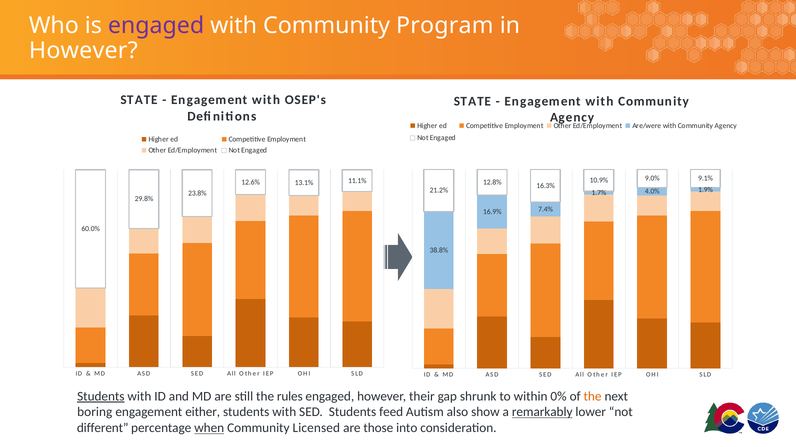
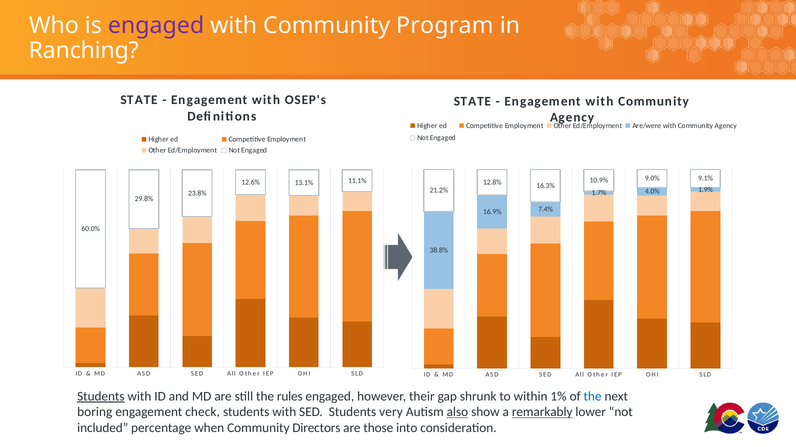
However: However -> Ranching (84, 51)
0%: 0% -> 1% (559, 397)
the colour: orange -> blue (593, 397)
either: either -> check (203, 413)
feed: feed -> very (391, 413)
also underline: none -> present (457, 413)
different: different -> included (103, 429)
when underline: present -> none (209, 429)
Licensed: Licensed -> Directors (316, 429)
